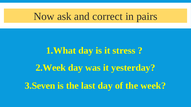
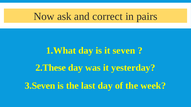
stress: stress -> seven (124, 51)
2.Week: 2.Week -> 2.These (51, 68)
